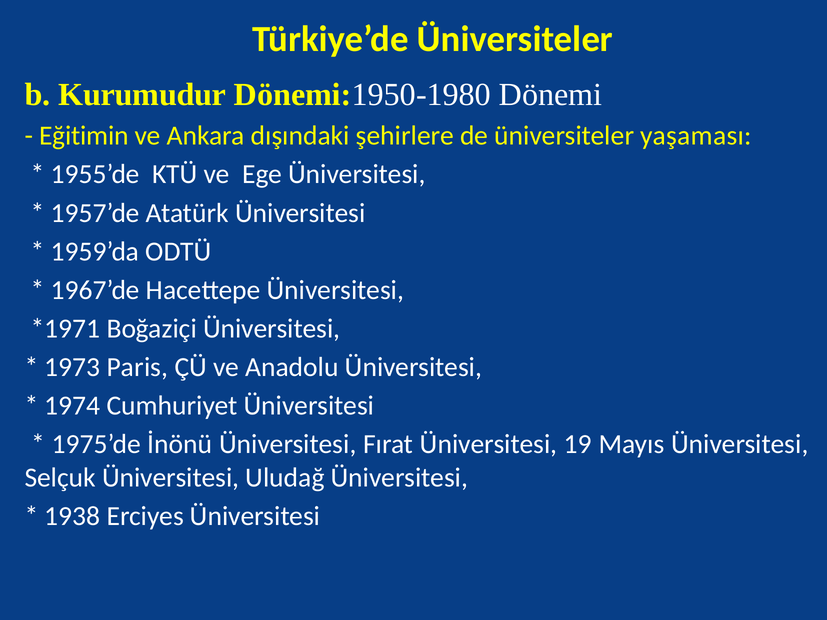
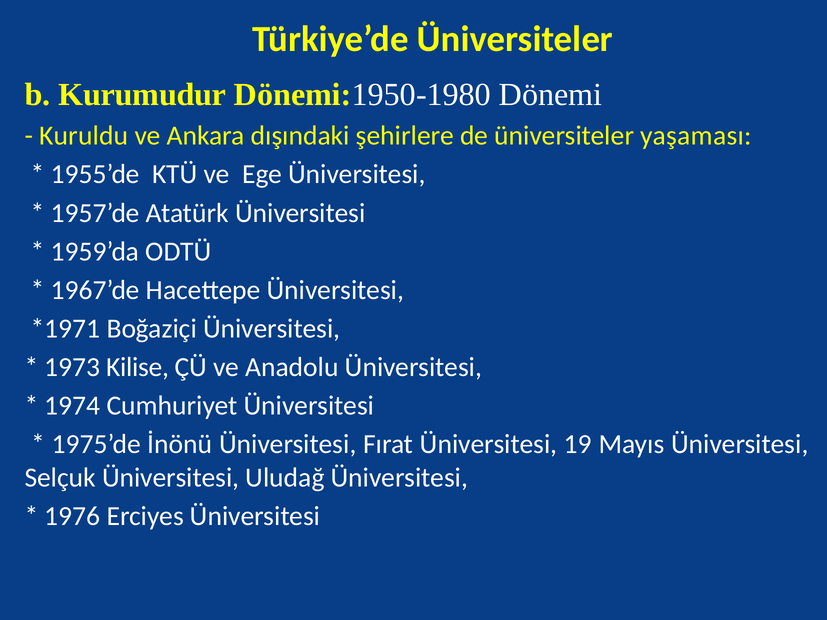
Eğitimin: Eğitimin -> Kuruldu (84, 136)
Paris: Paris -> Kilise (138, 367)
1938: 1938 -> 1976 (72, 516)
